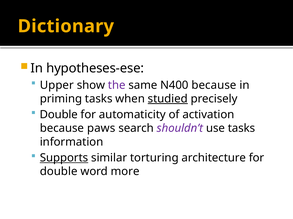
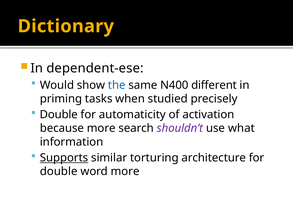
hypotheses-ese: hypotheses-ese -> dependent-ese (95, 69)
Upper: Upper -> Would (57, 85)
the colour: purple -> blue (117, 85)
N400 because: because -> different (214, 85)
studied underline: present -> none (168, 99)
because paws: paws -> more (101, 129)
use tasks: tasks -> what (241, 129)
